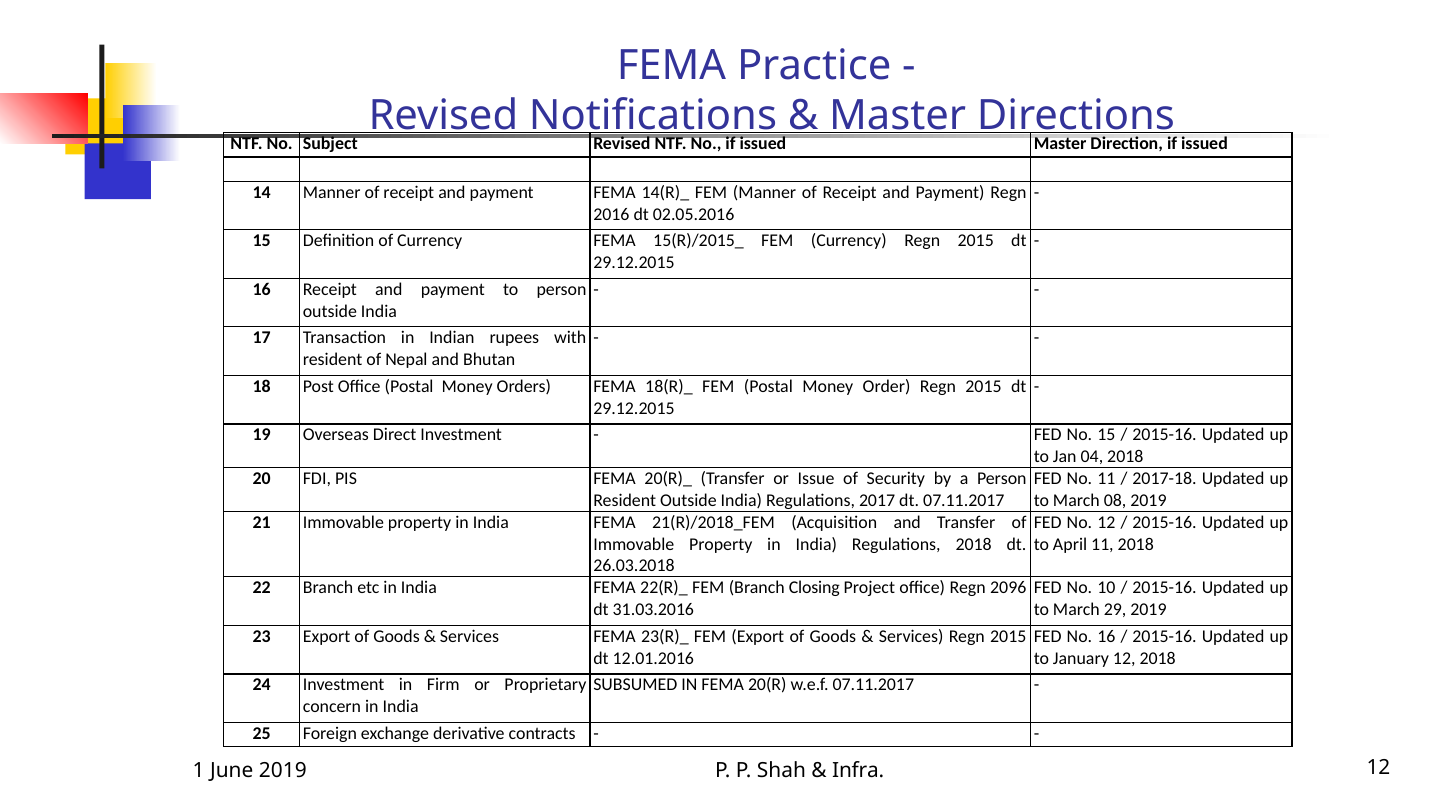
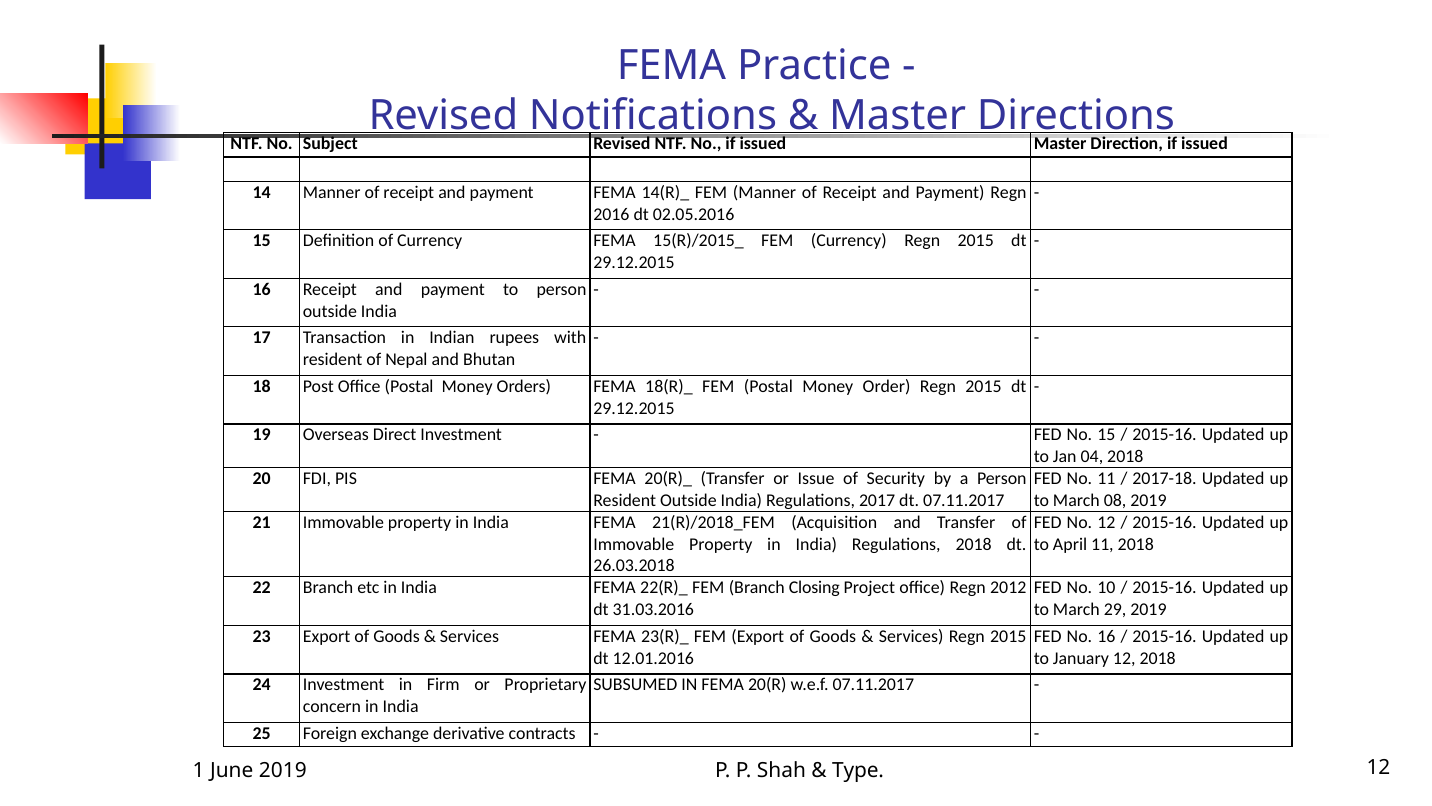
2096: 2096 -> 2012 (1008, 588)
Infra: Infra -> Type (858, 771)
